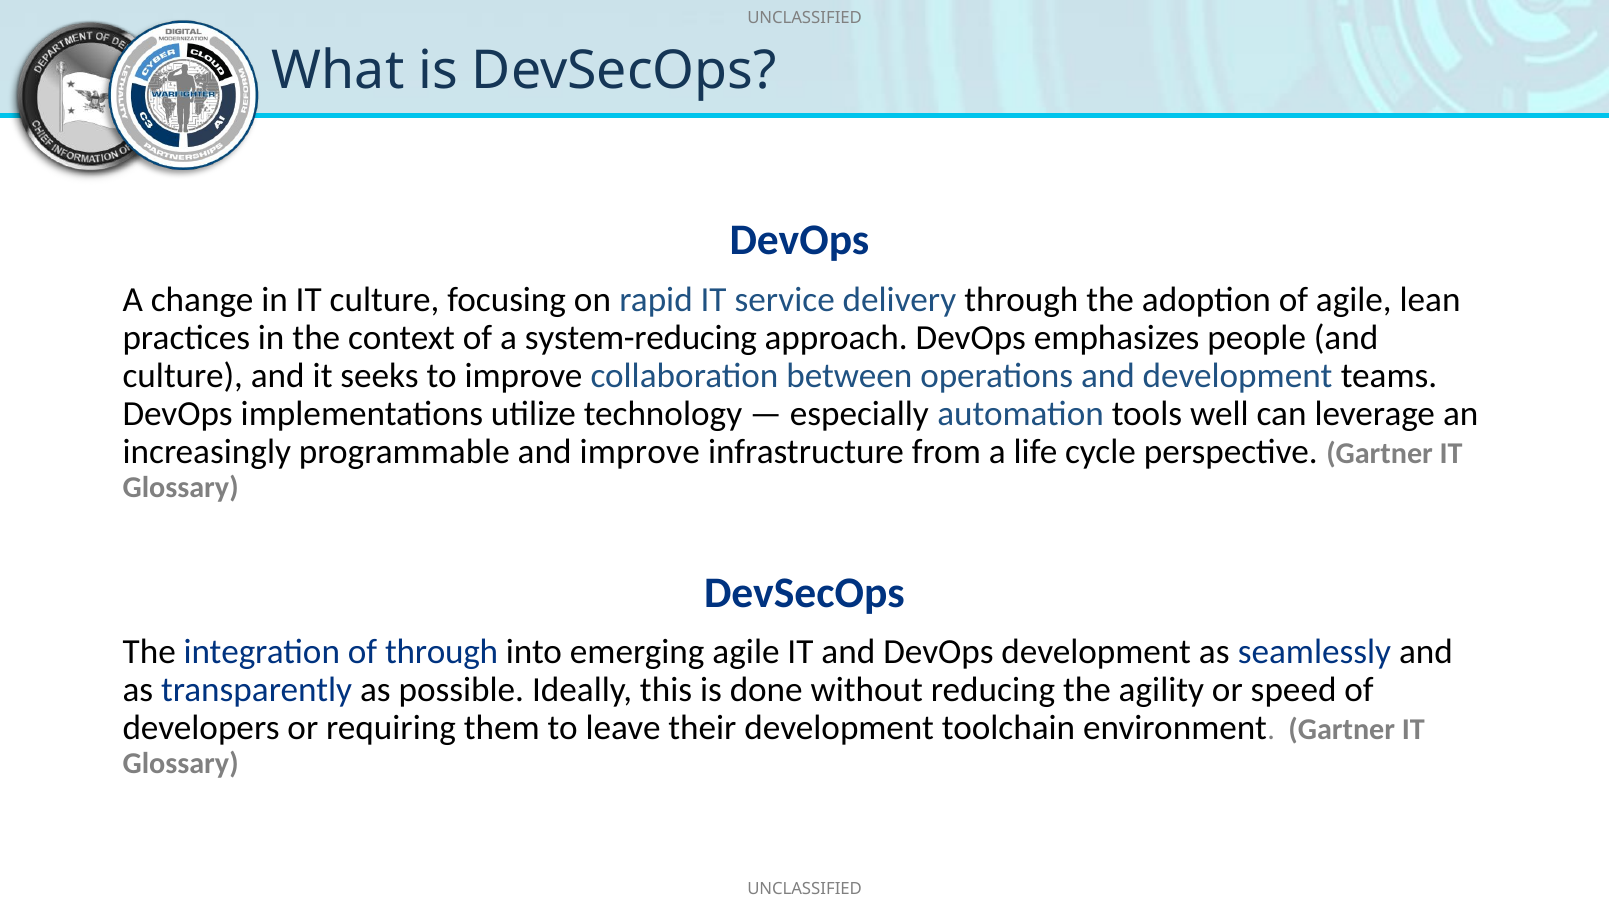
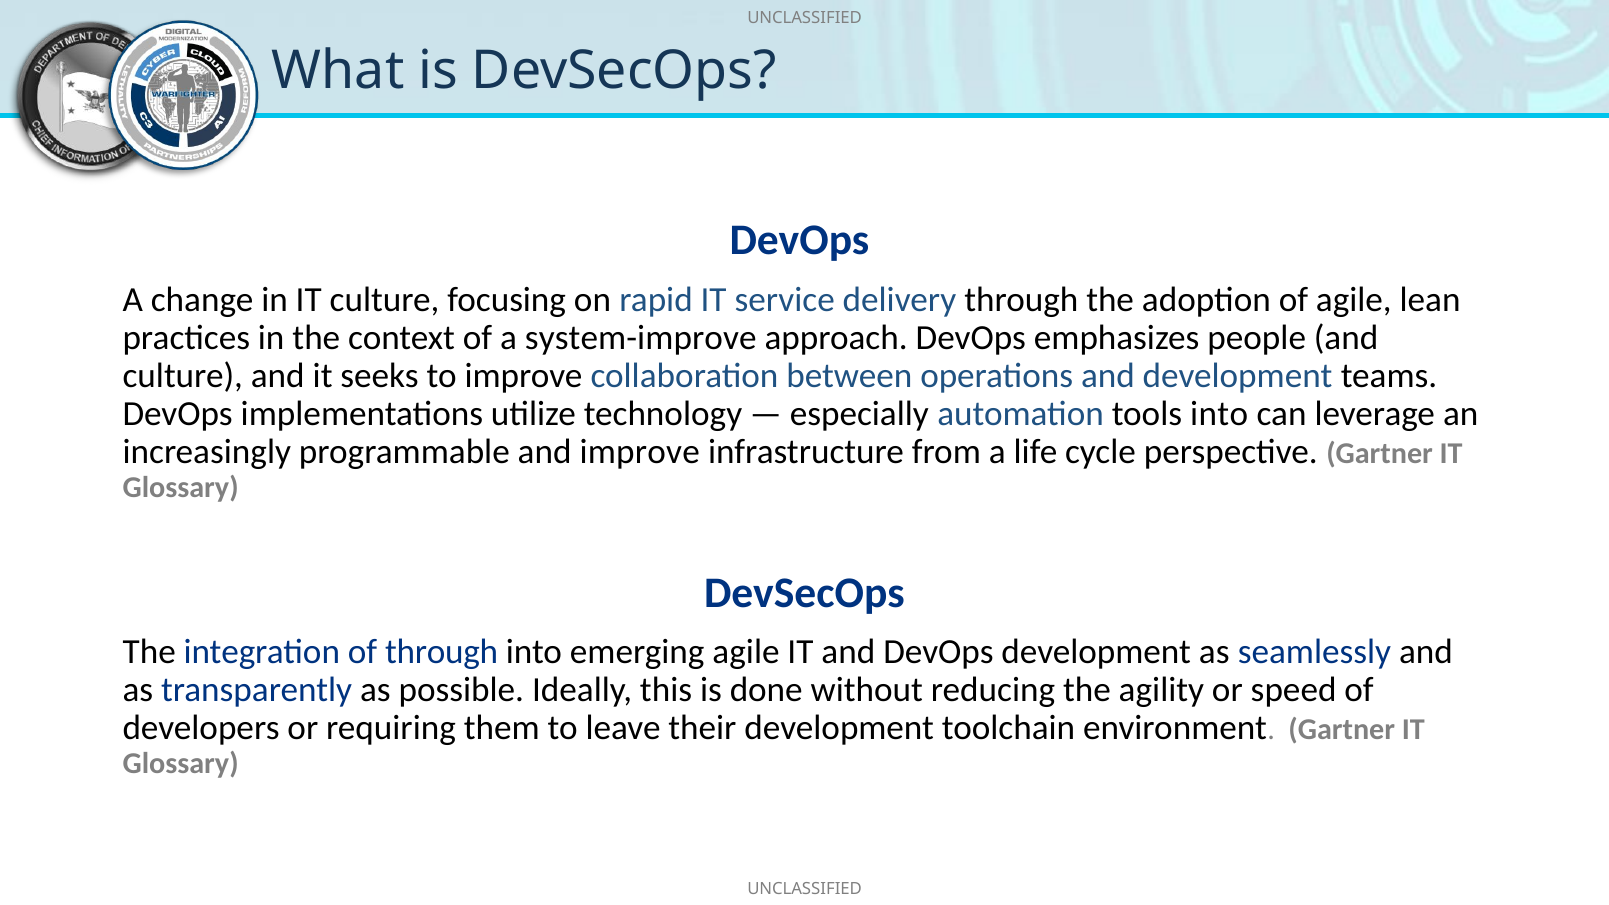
system-reducing: system-reducing -> system-improve (641, 338)
tools well: well -> into (1219, 414)
